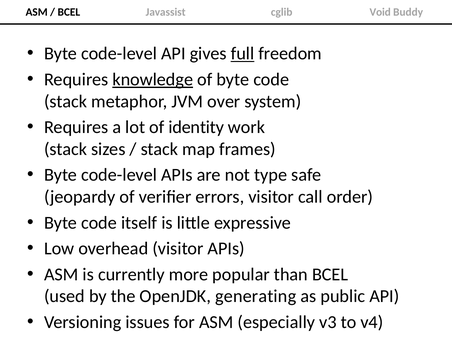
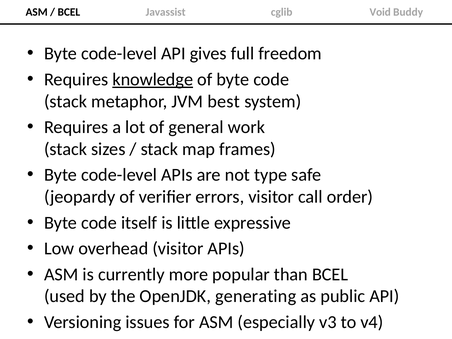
full underline: present -> none (243, 54)
over: over -> best (224, 101)
identity: identity -> general (196, 127)
